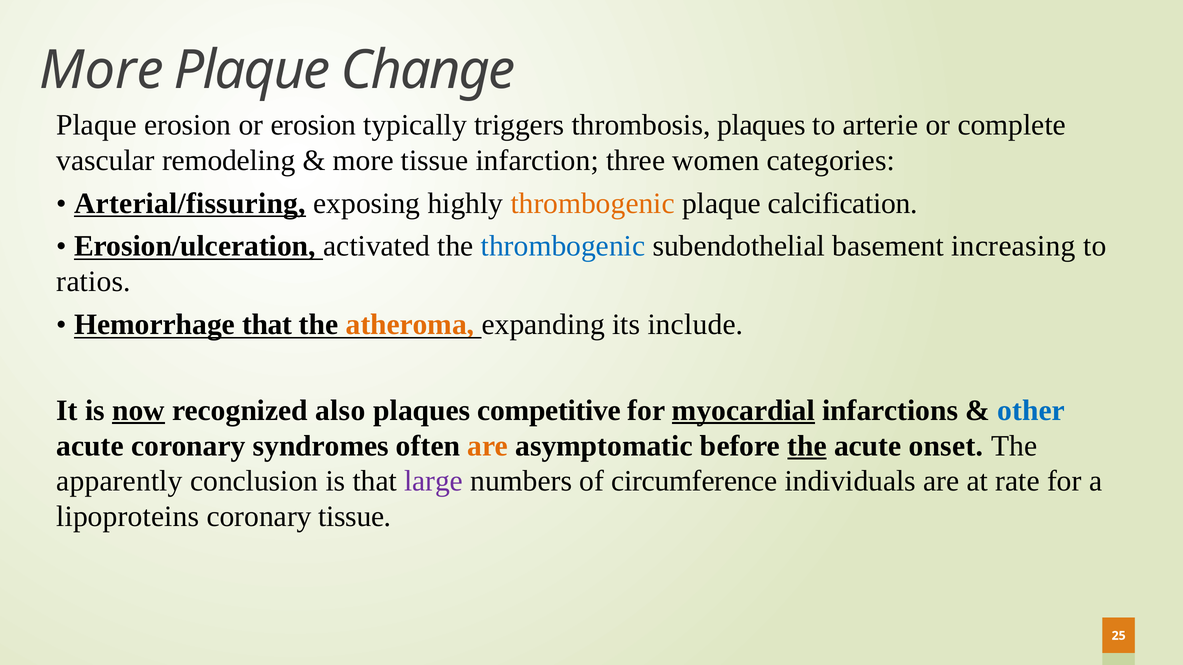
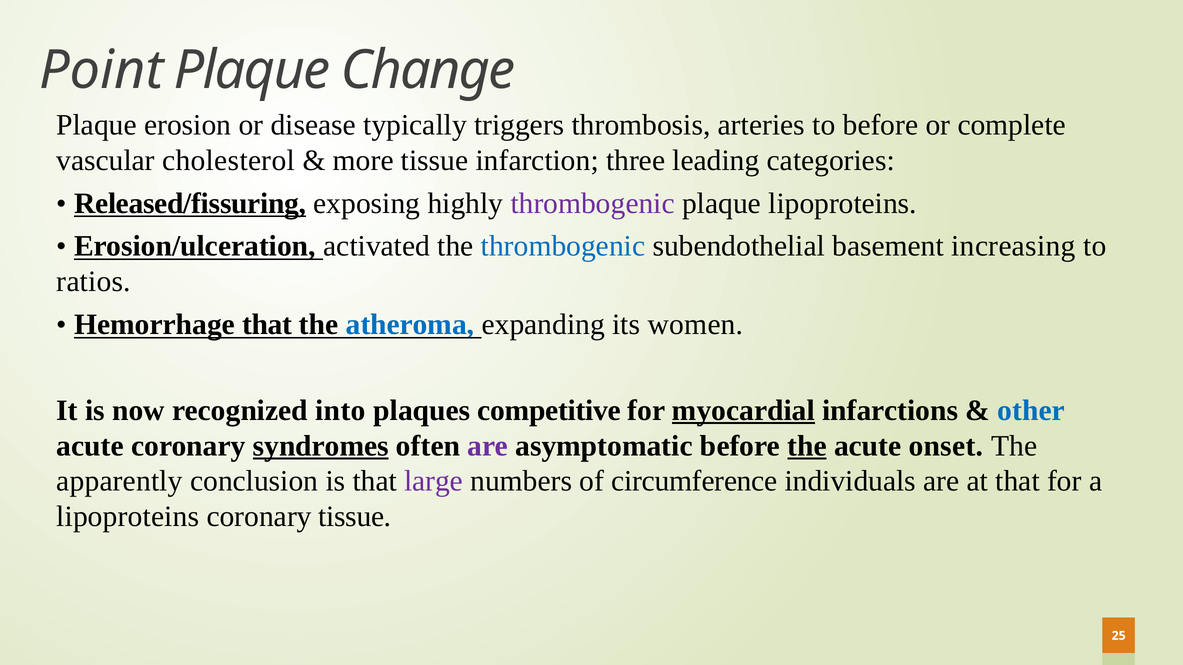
More: More -> Point (101, 71)
or erosion: erosion -> disease (313, 125)
thrombosis plaques: plaques -> arteries (761, 125)
to arterie: arterie -> before (880, 125)
remodeling: remodeling -> cholesterol (229, 161)
women: women -> leading (716, 161)
Arterial/fissuring: Arterial/fissuring -> Released/fissuring (190, 203)
thrombogenic colour: orange -> purple (593, 203)
plaque calcification: calcification -> lipoproteins (843, 203)
atheroma colour: orange -> blue (410, 325)
include: include -> women (695, 325)
now underline: present -> none (138, 411)
also: also -> into (340, 411)
syndromes underline: none -> present (321, 446)
are colour: orange -> purple (488, 446)
at rate: rate -> that (1018, 482)
